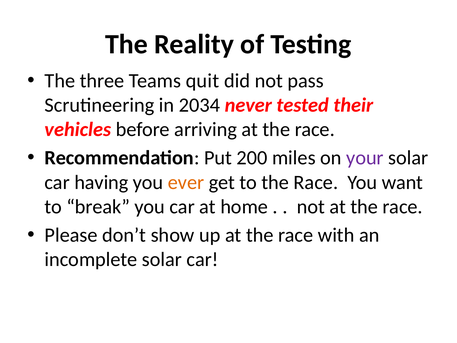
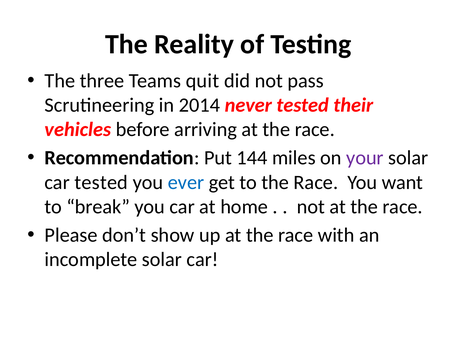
2034: 2034 -> 2014 (200, 105)
200: 200 -> 144 (252, 158)
car having: having -> tested (101, 182)
ever colour: orange -> blue (186, 182)
